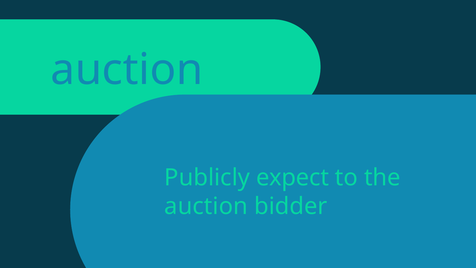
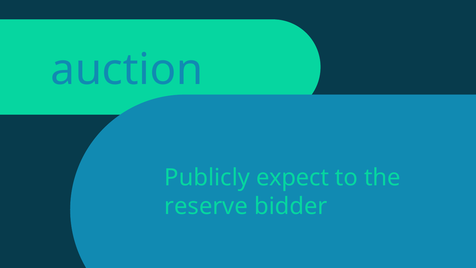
auction: auction -> reserve (206, 206)
